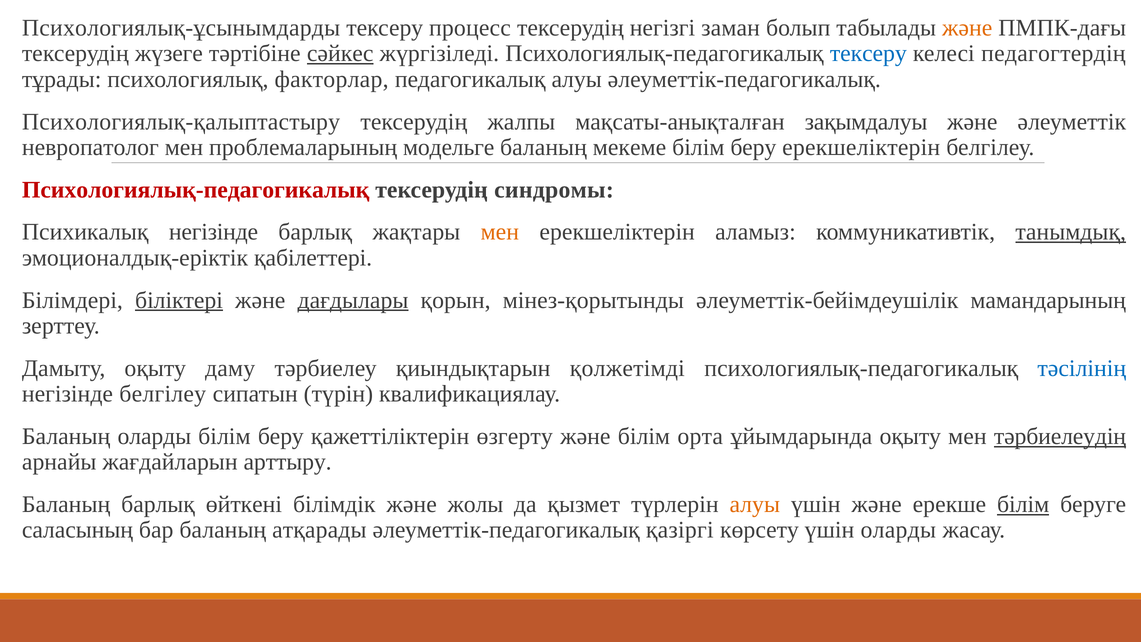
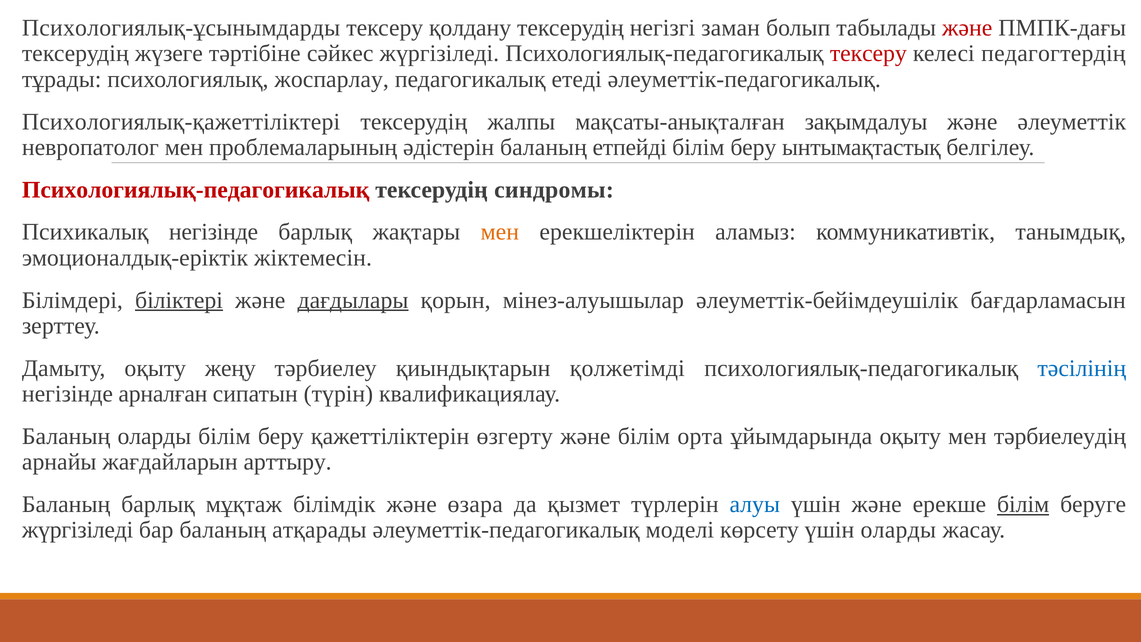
процесс: процесс -> қолдану (470, 28)
және colour: orange -> red (967, 28)
сәйкес underline: present -> none (340, 54)
тексеру colour: blue -> red (868, 54)
факторлар: факторлар -> жоспарлау (332, 79)
педагогикалық алуы: алуы -> етеді (577, 79)
Психологиялық-қалыптастыру: Психологиялық-қалыптастыру -> Психологиялық-қажеттіліктері (181, 122)
модельге: модельге -> әдістерін (449, 147)
мекеме: мекеме -> етпейді (630, 147)
беру ерекшеліктерін: ерекшеліктерін -> ынтымақтастық (861, 147)
танымдық underline: present -> none (1071, 232)
қабілеттері: қабілеттері -> жіктемесін (313, 258)
мінез-қорытынды: мінез-қорытынды -> мінез-алуышылар (593, 300)
мамандарының: мамандарының -> бағдарламасын (1048, 300)
даму: даму -> жеңу (230, 368)
негізінде белгілеу: белгілеу -> арналған (163, 394)
тәрбиелеудің underline: present -> none (1060, 436)
өйткені: өйткені -> мұқтаж (244, 504)
жолы: жолы -> өзара (475, 504)
алуы colour: orange -> blue (755, 504)
саласының: саласының -> жүргізіледі (78, 530)
қазіргі: қазіргі -> моделі (680, 530)
